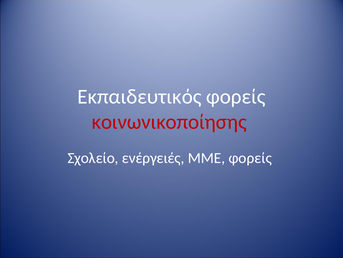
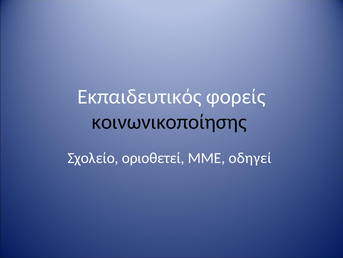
κοινωνικοποίησης colour: red -> black (169, 122)
ενέργειές: ενέργειές -> οριοθετεί (153, 158)
ΜΜΕ φορείς: φορείς -> οδηγεί (250, 158)
